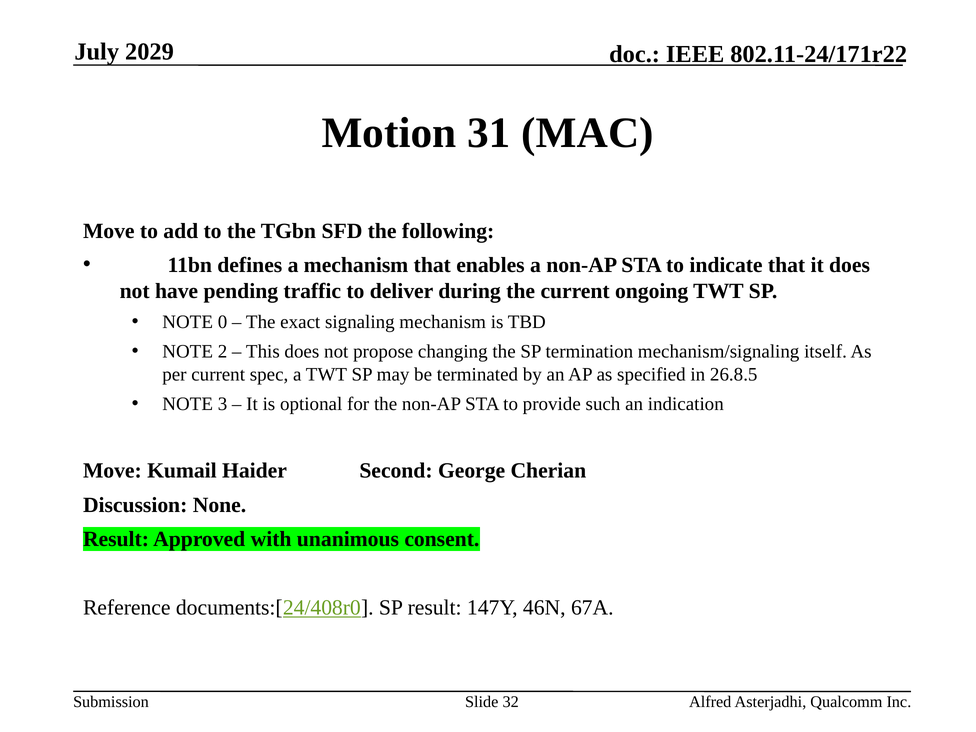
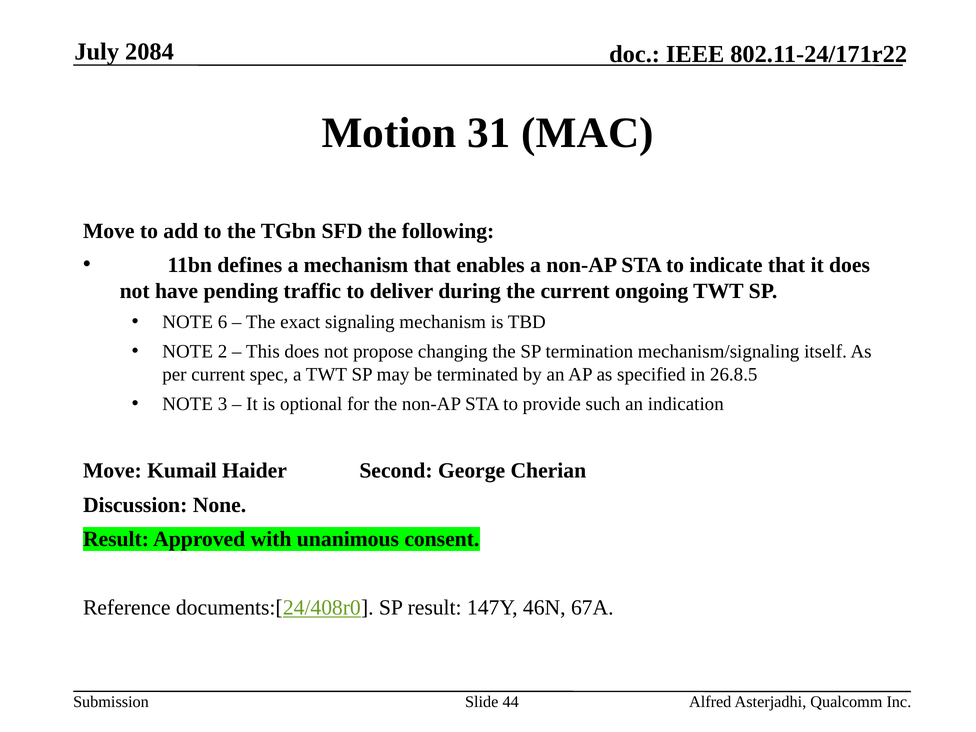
2029: 2029 -> 2084 (149, 52)
0: 0 -> 6 (223, 322)
32: 32 -> 44 (511, 702)
